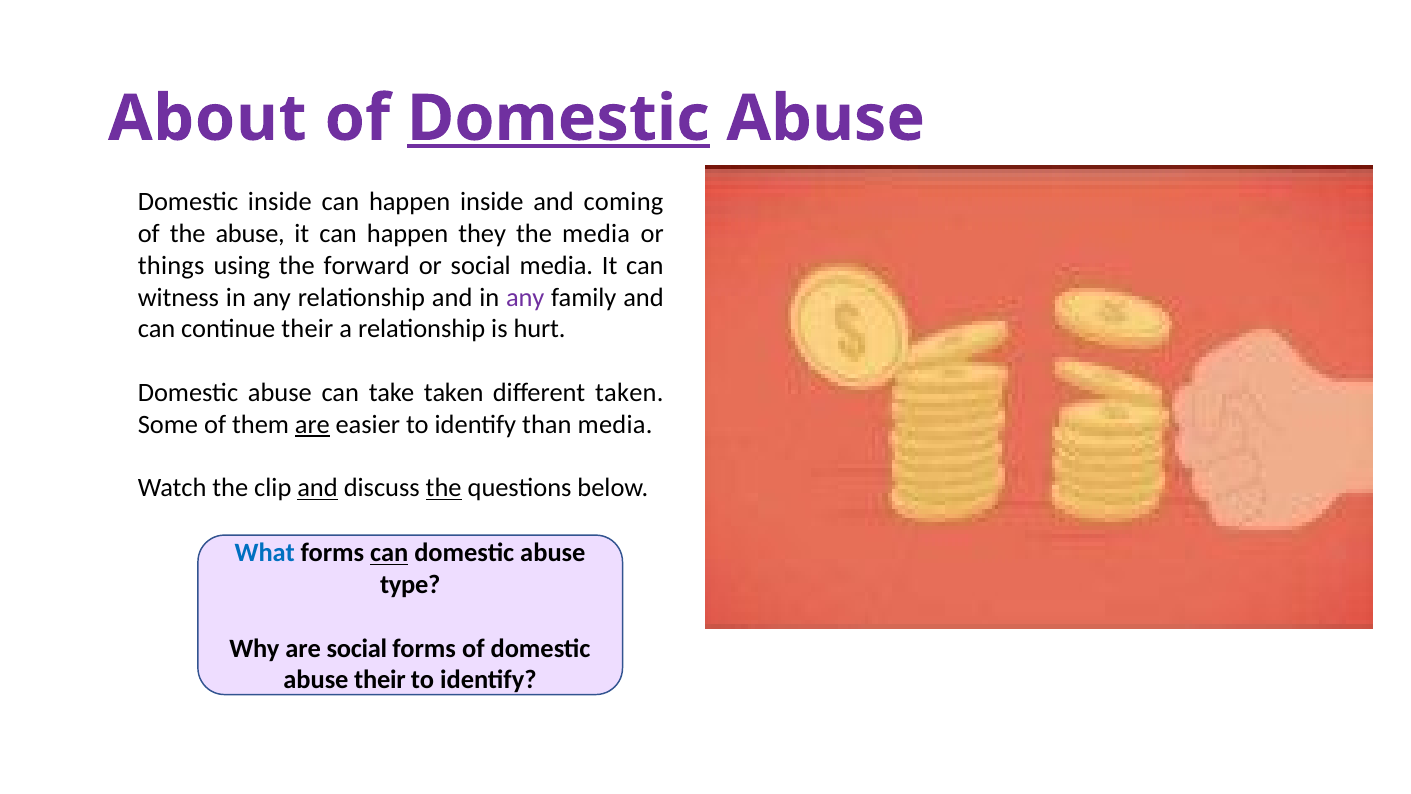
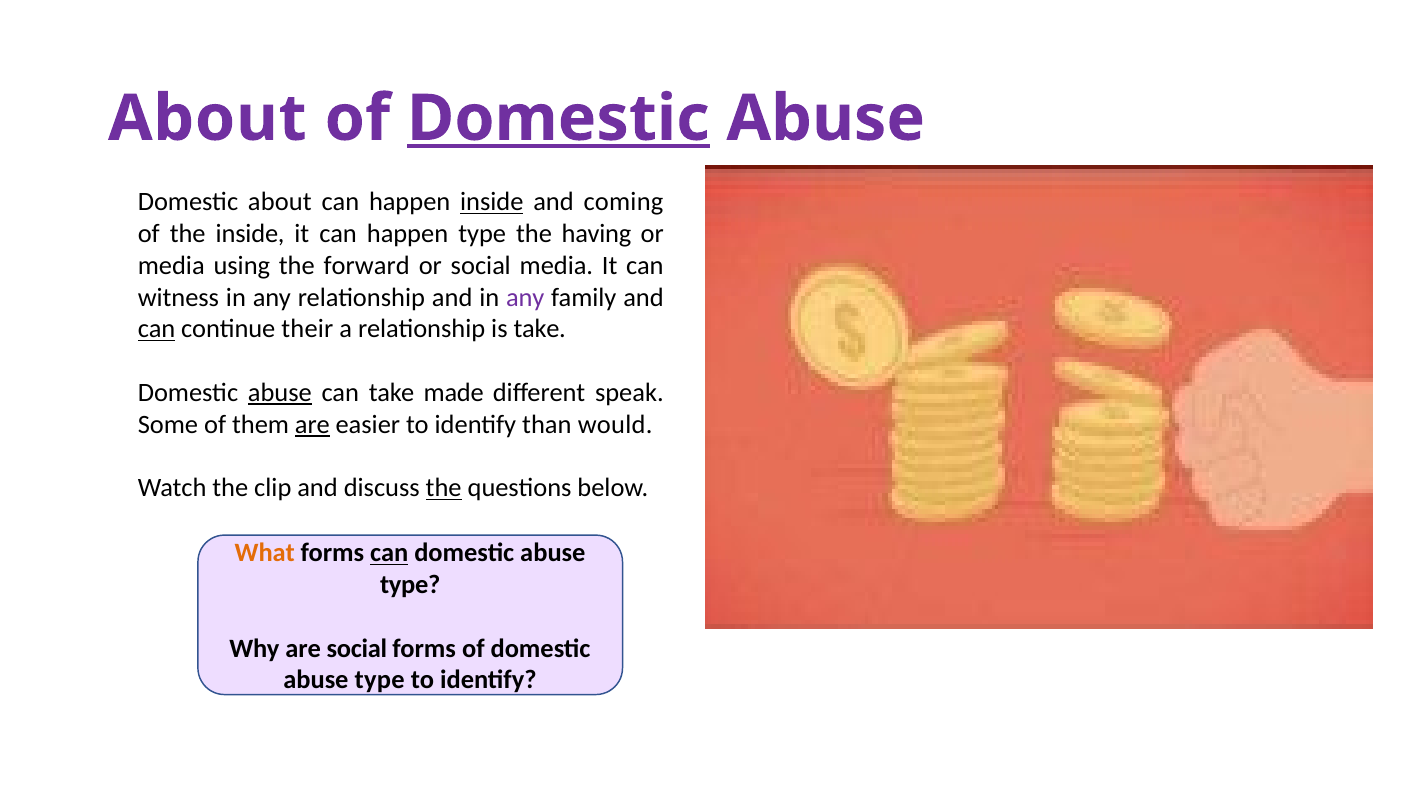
Domestic inside: inside -> about (280, 202)
inside underline: none -> present (492, 202)
the abuse: abuse -> inside (250, 234)
happen they: they -> type (482, 234)
the media: media -> having (596, 234)
things: things -> media (171, 265)
can underline: none -> present (157, 329)
is hurt: hurt -> take (540, 329)
abuse underline: none -> present (280, 392)
take taken: taken -> made (454, 392)
different taken: taken -> speak (629, 392)
than media: media -> would (615, 424)
and underline: present -> none (318, 488)
What colour: blue -> orange (265, 553)
their: their -> type (380, 680)
